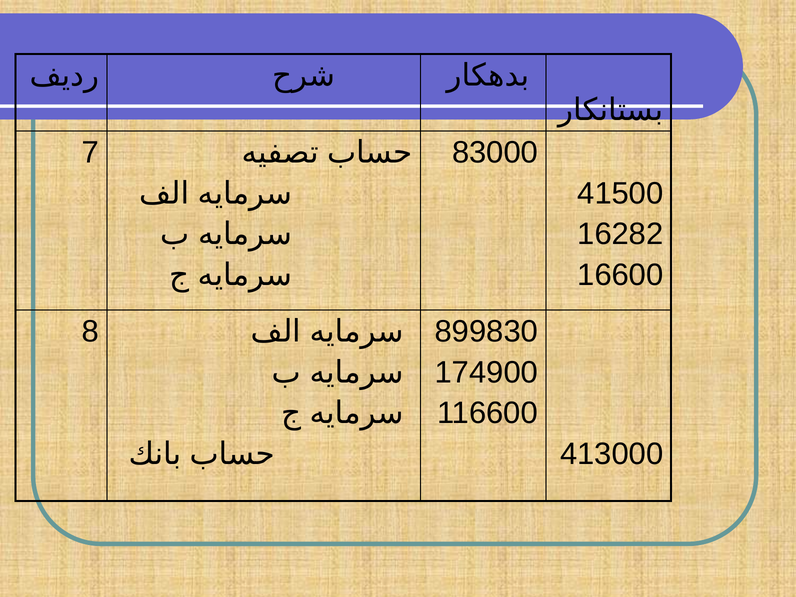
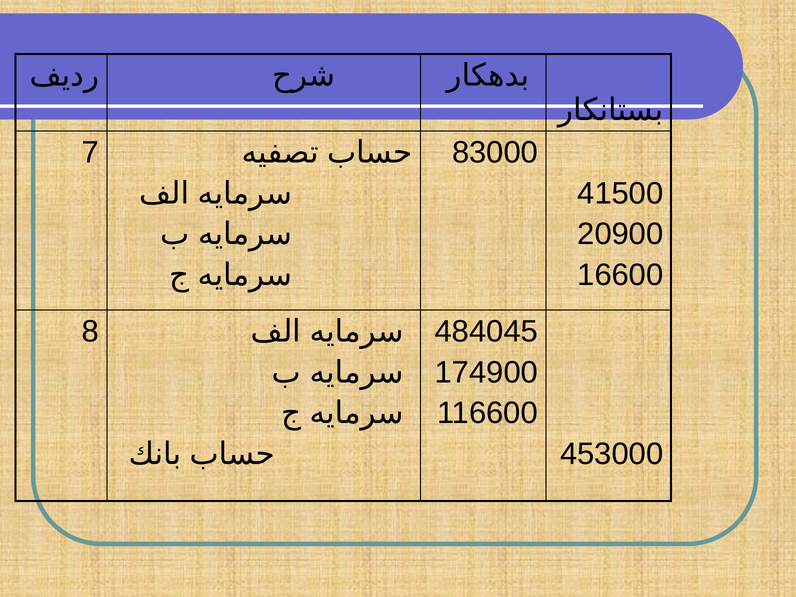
16282: 16282 -> 20900 (620, 234)
899830: 899830 -> 484045 (486, 332)
413000: 413000 -> 453000 (612, 454)
